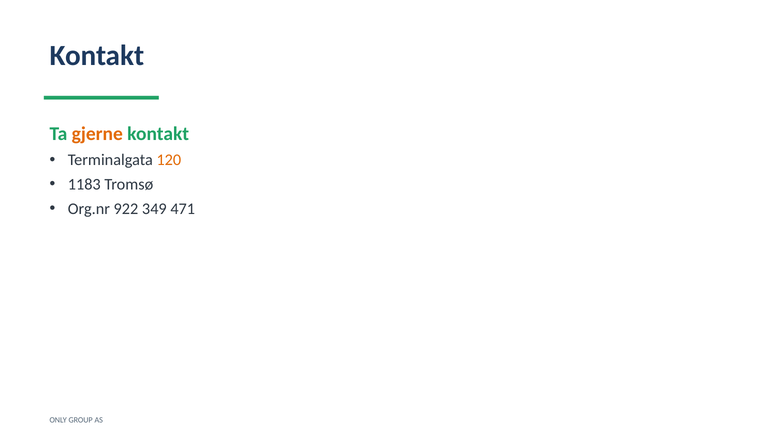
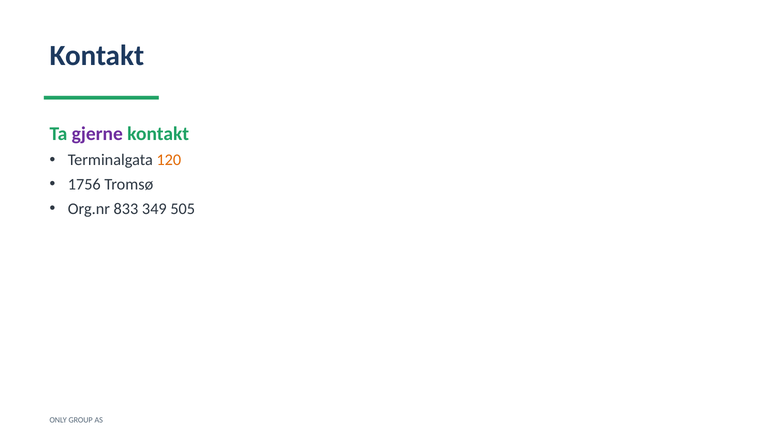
gjerne colour: orange -> purple (97, 134)
1183: 1183 -> 1756 (84, 185)
922: 922 -> 833 (126, 209)
471: 471 -> 505 (183, 209)
